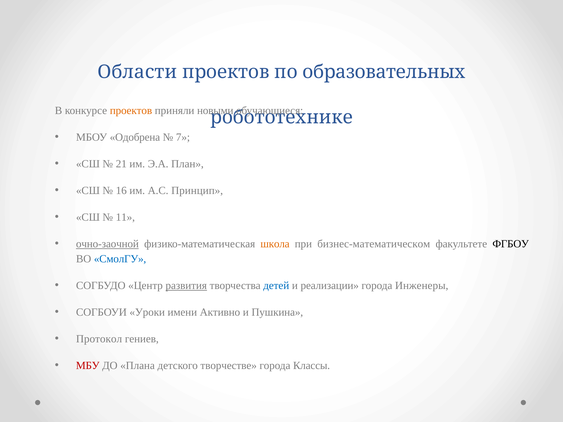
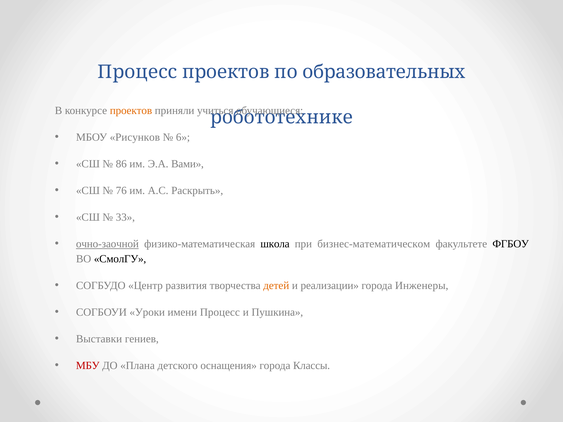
Области: Области -> Процесс (137, 72)
новыми: новыми -> учиться (215, 111)
Одобрена: Одобрена -> Рисунков (135, 137)
7: 7 -> 6 (183, 137)
21: 21 -> 86 (121, 164)
План: План -> Вами (187, 164)
16: 16 -> 76 (121, 191)
Принцип: Принцип -> Раскрыть (197, 191)
11: 11 -> 33 (125, 217)
школа colour: orange -> black (275, 244)
СмолГУ colour: blue -> black (120, 259)
развития underline: present -> none (186, 286)
детей colour: blue -> orange (276, 286)
имени Активно: Активно -> Процесс (220, 312)
Протокол: Протокол -> Выставки (99, 339)
творчестве: творчестве -> оснащения (229, 366)
